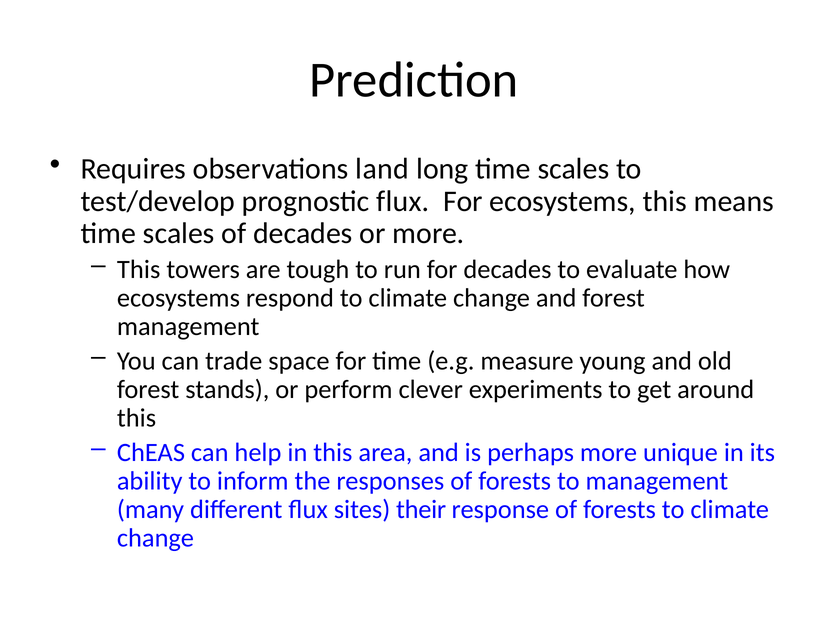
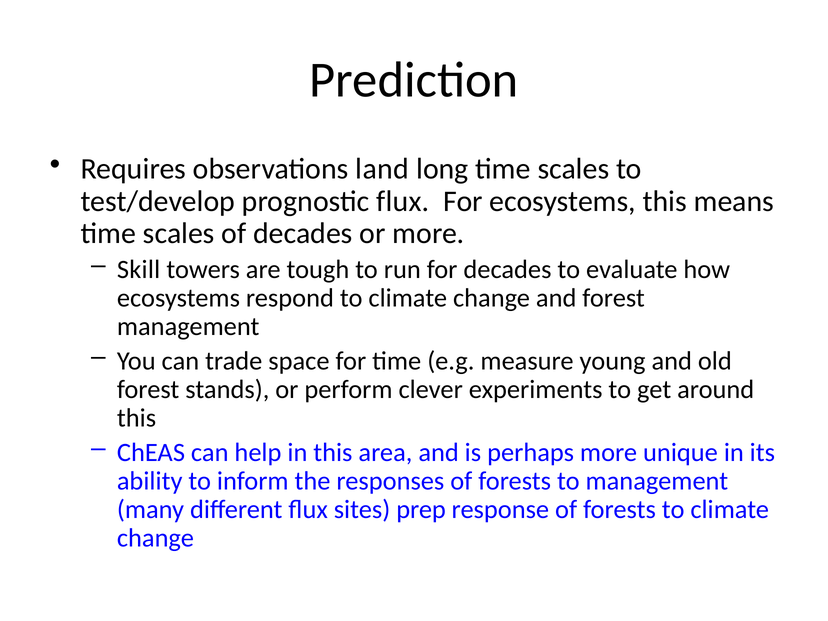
This: This -> Skill (139, 269)
their: their -> prep (421, 509)
